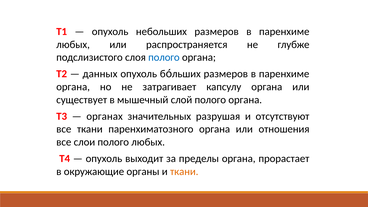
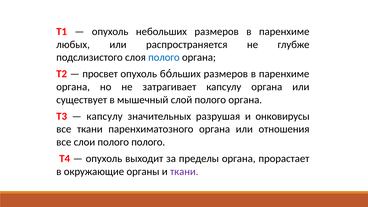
данных: данных -> просвет (100, 74)
органах: органах -> капсулу (105, 116)
отсутствуют: отсутствуют -> онковирусы (283, 116)
полого любых: любых -> полого (148, 142)
ткани colour: orange -> purple (184, 172)
